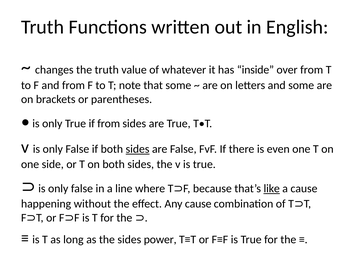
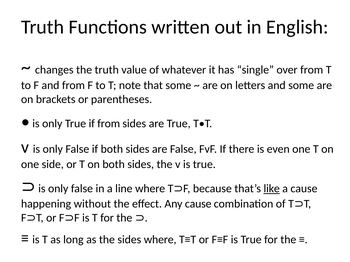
inside: inside -> single (255, 70)
sides underline: present -> none (138, 149)
sides power: power -> where (160, 240)
